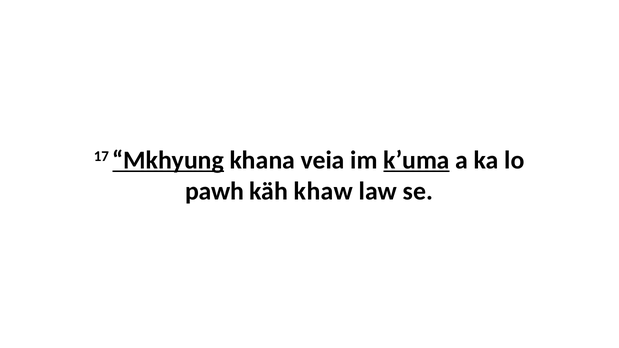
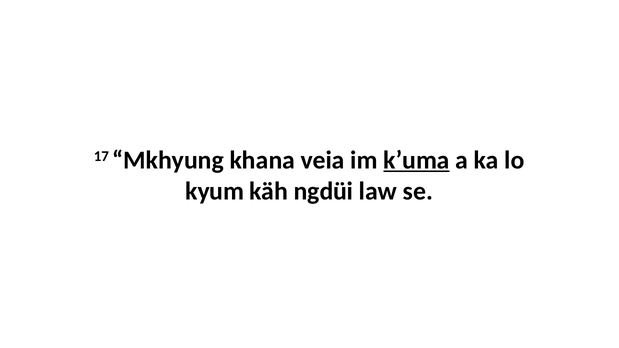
Mkhyung underline: present -> none (168, 160)
pawh: pawh -> kyum (215, 191)
khaw: khaw -> ngdüi (324, 191)
